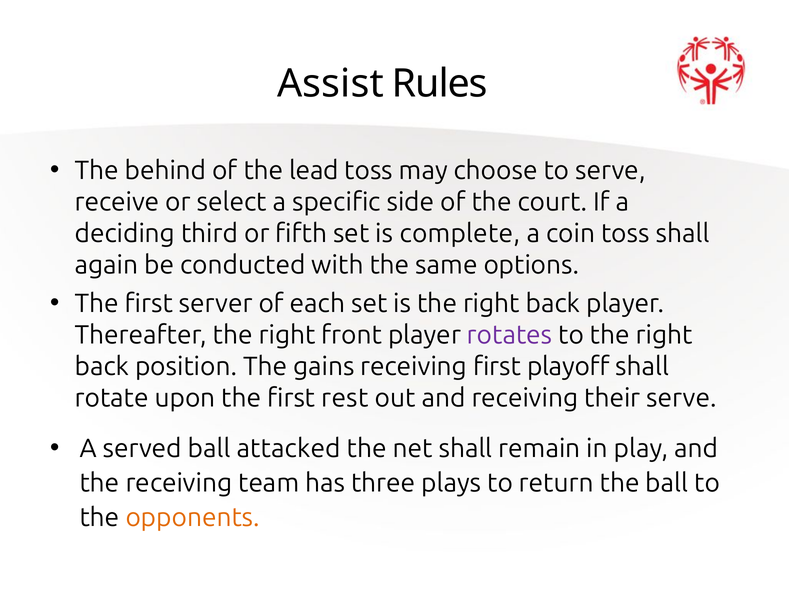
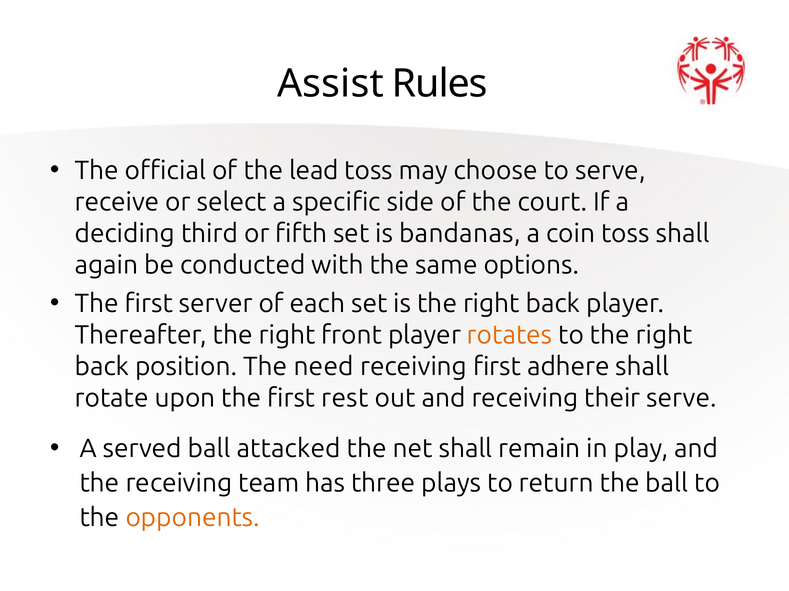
behind: behind -> official (165, 171)
complete: complete -> bandanas (460, 234)
rotates colour: purple -> orange (510, 335)
gains: gains -> need (324, 367)
playoff: playoff -> adhere (568, 367)
